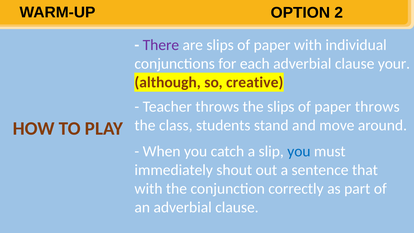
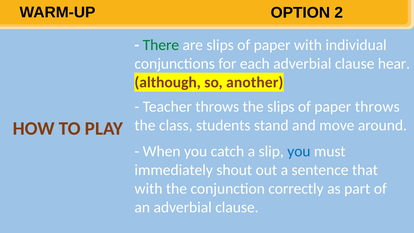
There colour: purple -> green (161, 45)
your: your -> hear (394, 64)
creative: creative -> another (255, 82)
